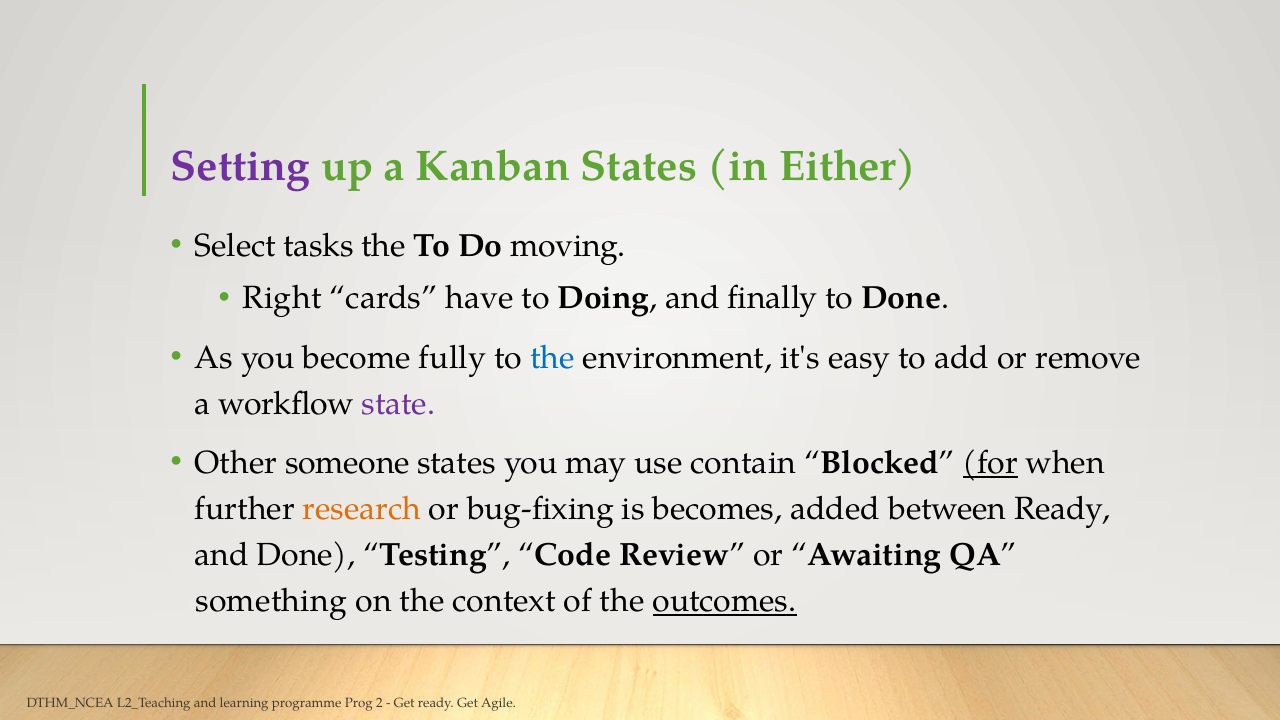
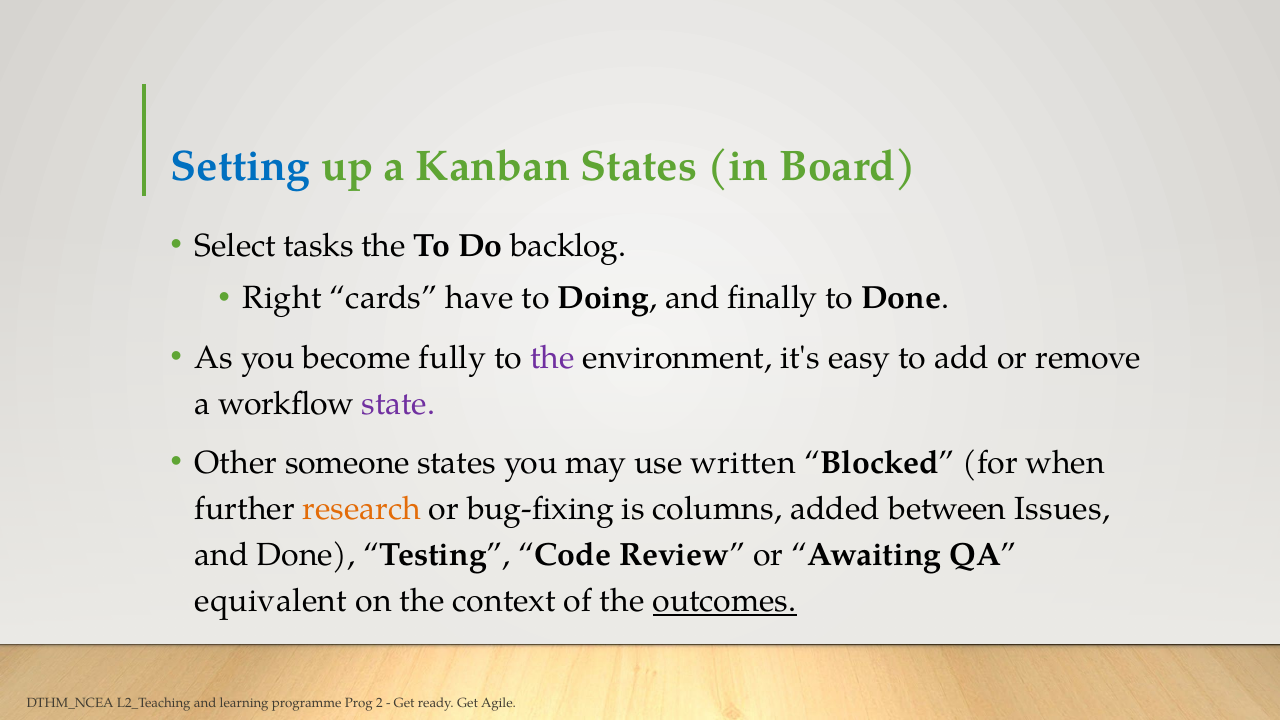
Setting colour: purple -> blue (241, 167)
Either: Either -> Board (848, 167)
moving: moving -> backlog (568, 246)
the colour: blue -> purple (552, 358)
contain: contain -> written (743, 463)
for underline: present -> none (990, 463)
becomes: becomes -> columns (717, 509)
between Ready: Ready -> Issues (1062, 509)
something: something -> equivalent (271, 601)
